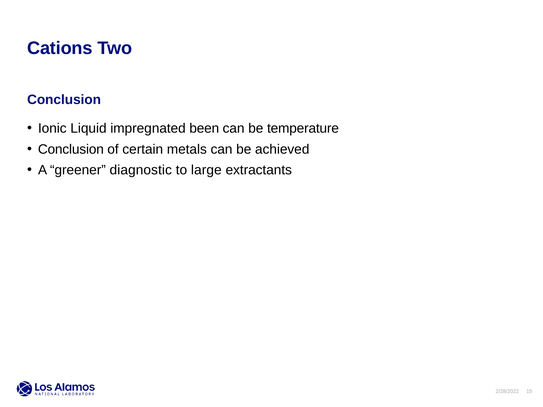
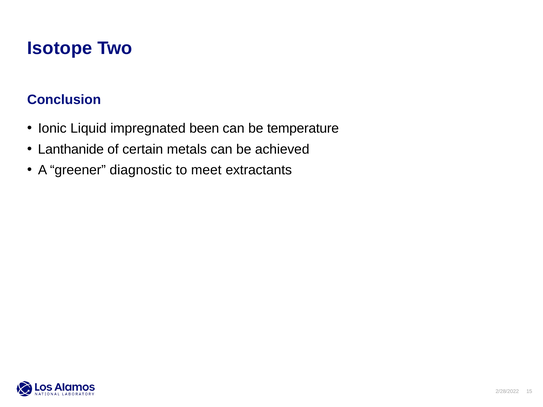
Cations: Cations -> Isotope (60, 48)
Conclusion: Conclusion -> Lanthanide (71, 149)
large: large -> meet (206, 170)
